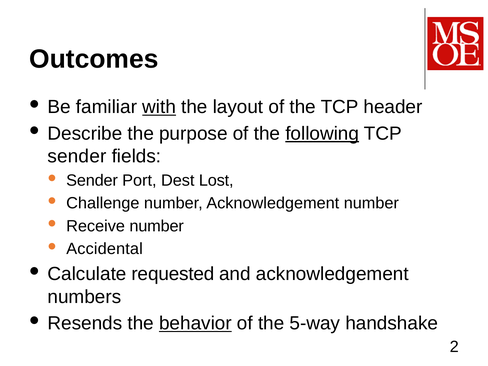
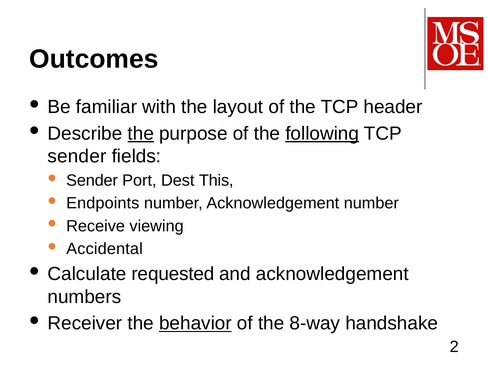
with underline: present -> none (159, 107)
the underline: none -> present (141, 134)
Lost: Lost -> This (216, 181)
Challenge: Challenge -> Endpoints (103, 203)
Receive number: number -> viewing (157, 226)
Resends: Resends -> Receiver (85, 323)
5-way: 5-way -> 8-way (315, 323)
